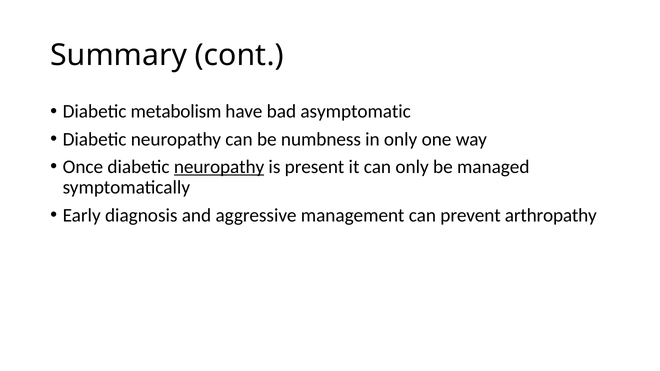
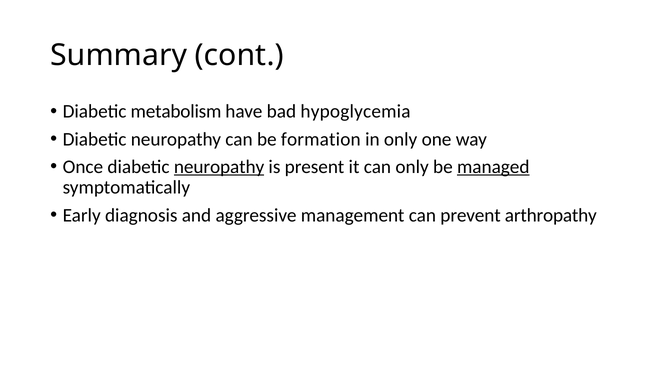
asymptomatic: asymptomatic -> hypoglycemia (356, 112)
numbness: numbness -> formation (321, 139)
managed underline: none -> present (493, 167)
